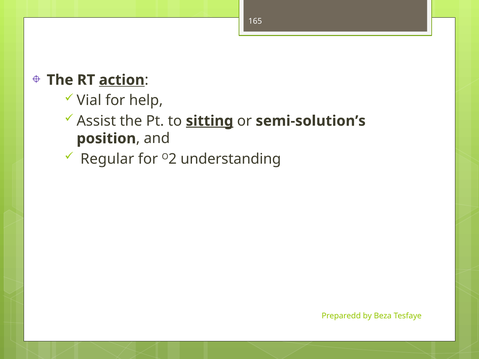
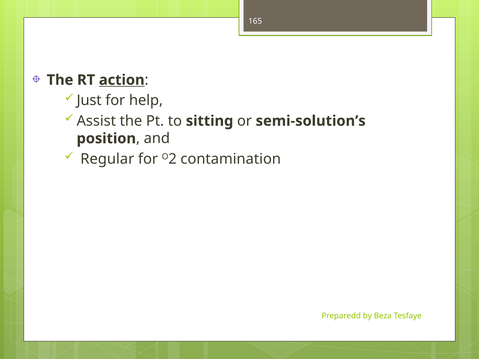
Vial: Vial -> Just (89, 101)
sitting underline: present -> none (210, 121)
understanding: understanding -> contamination (231, 159)
